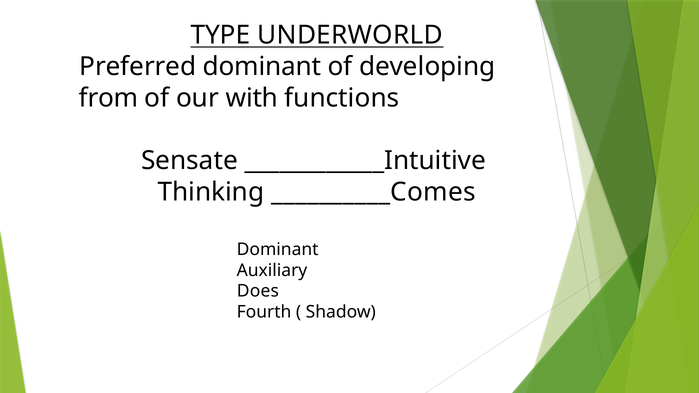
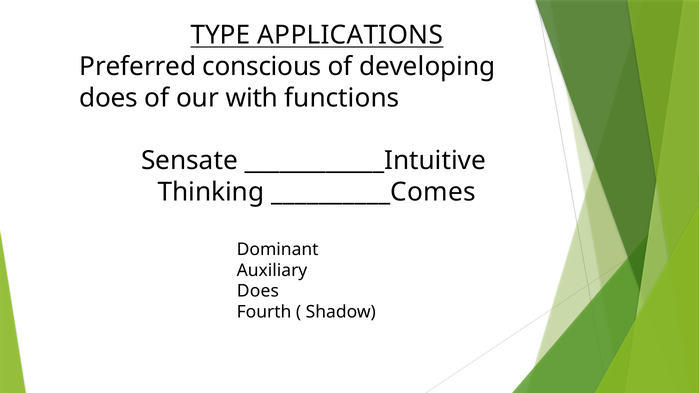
UNDERWORLD: UNDERWORLD -> APPLICATIONS (350, 35)
Preferred dominant: dominant -> conscious (262, 67)
from: from -> does (109, 98)
